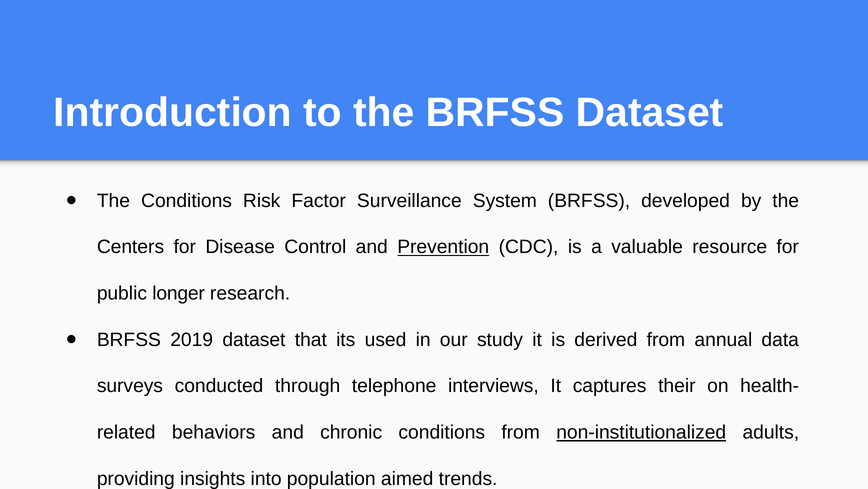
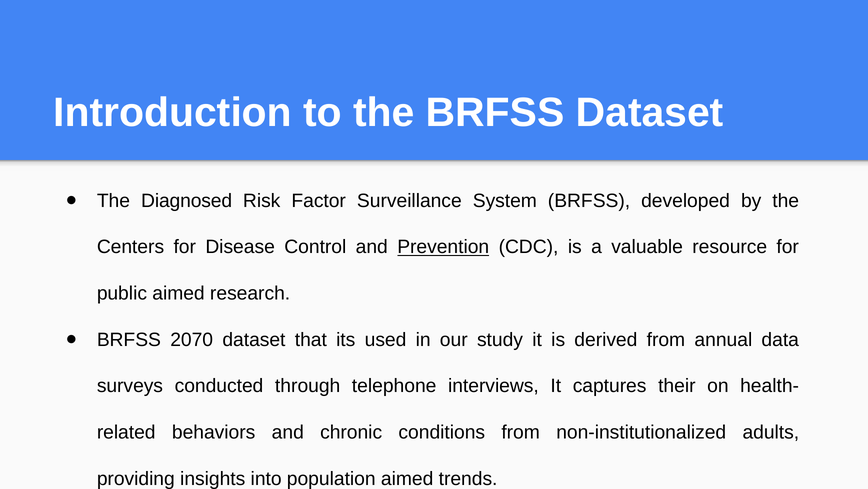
The Conditions: Conditions -> Diagnosed (187, 200)
public longer: longer -> aimed (179, 293)
2019: 2019 -> 2070 (192, 339)
non-institutionalized underline: present -> none (641, 432)
